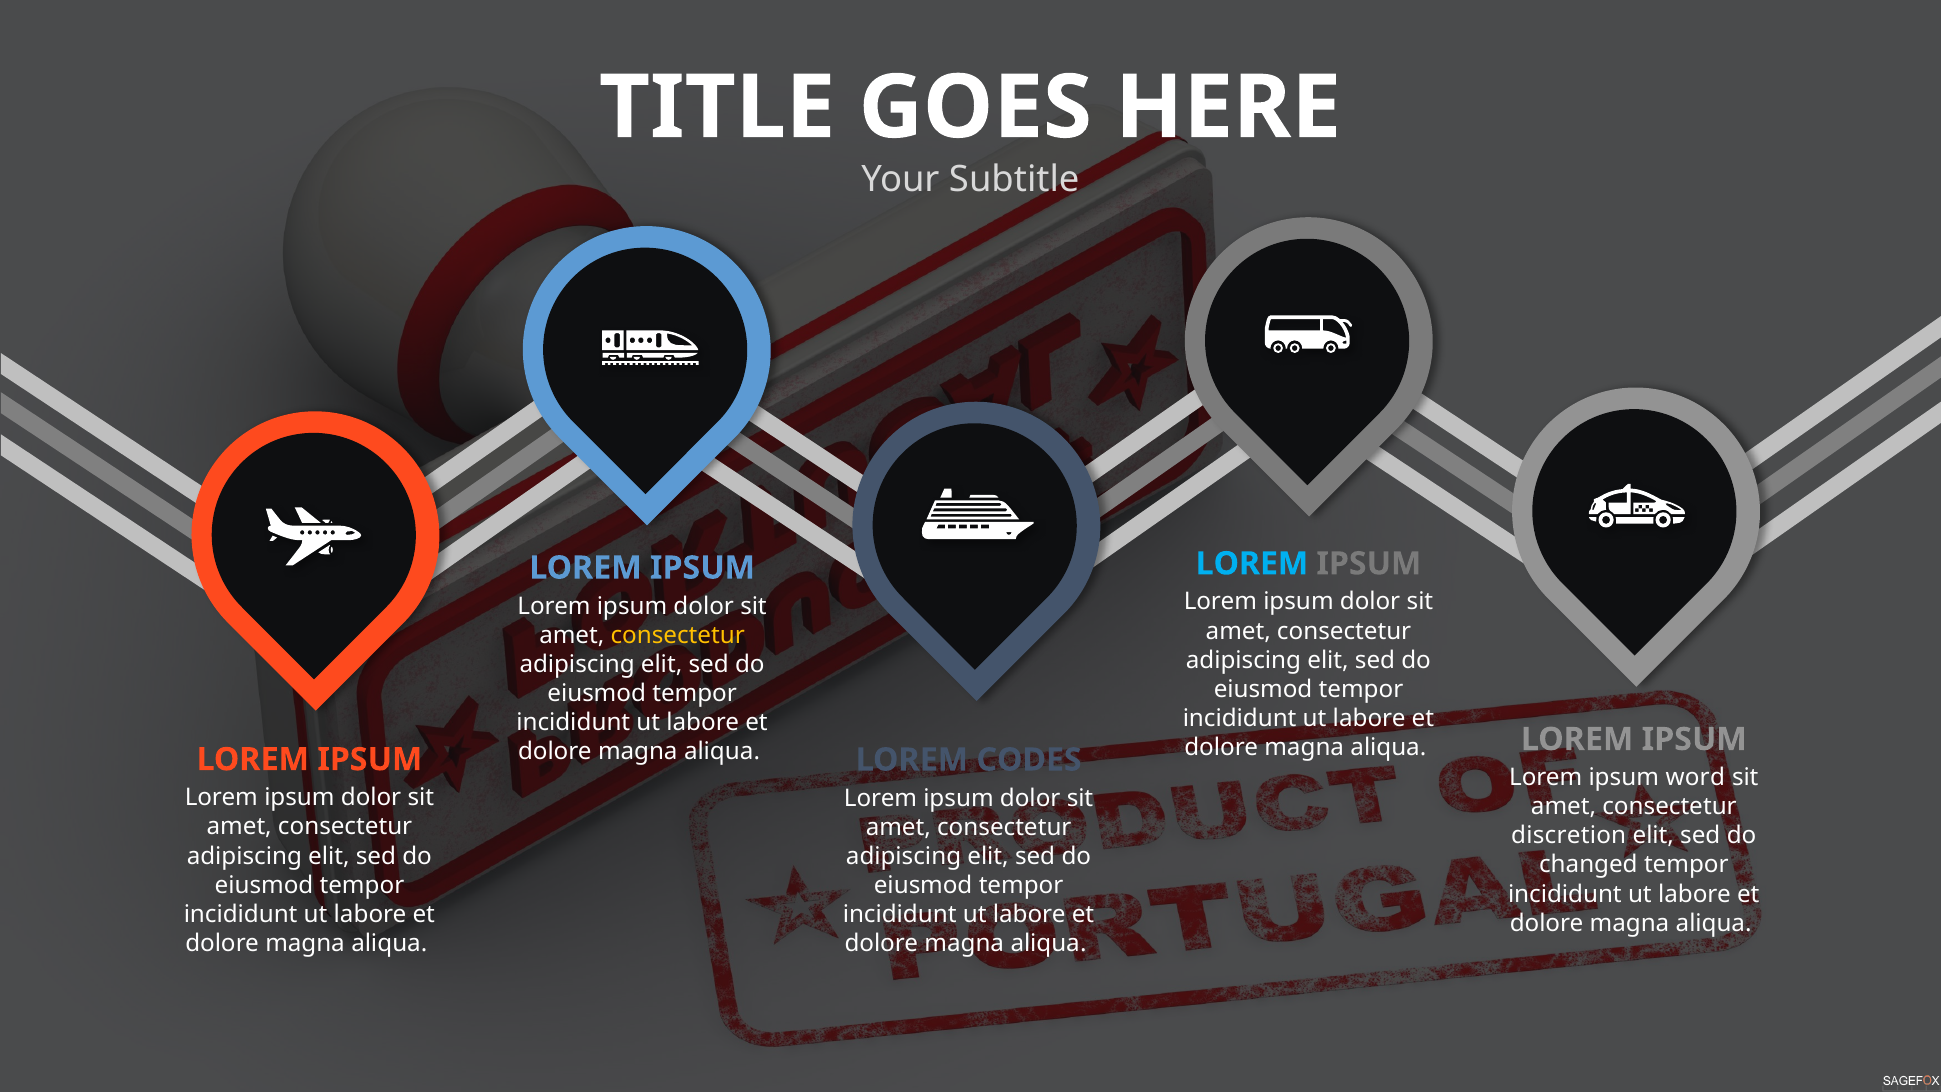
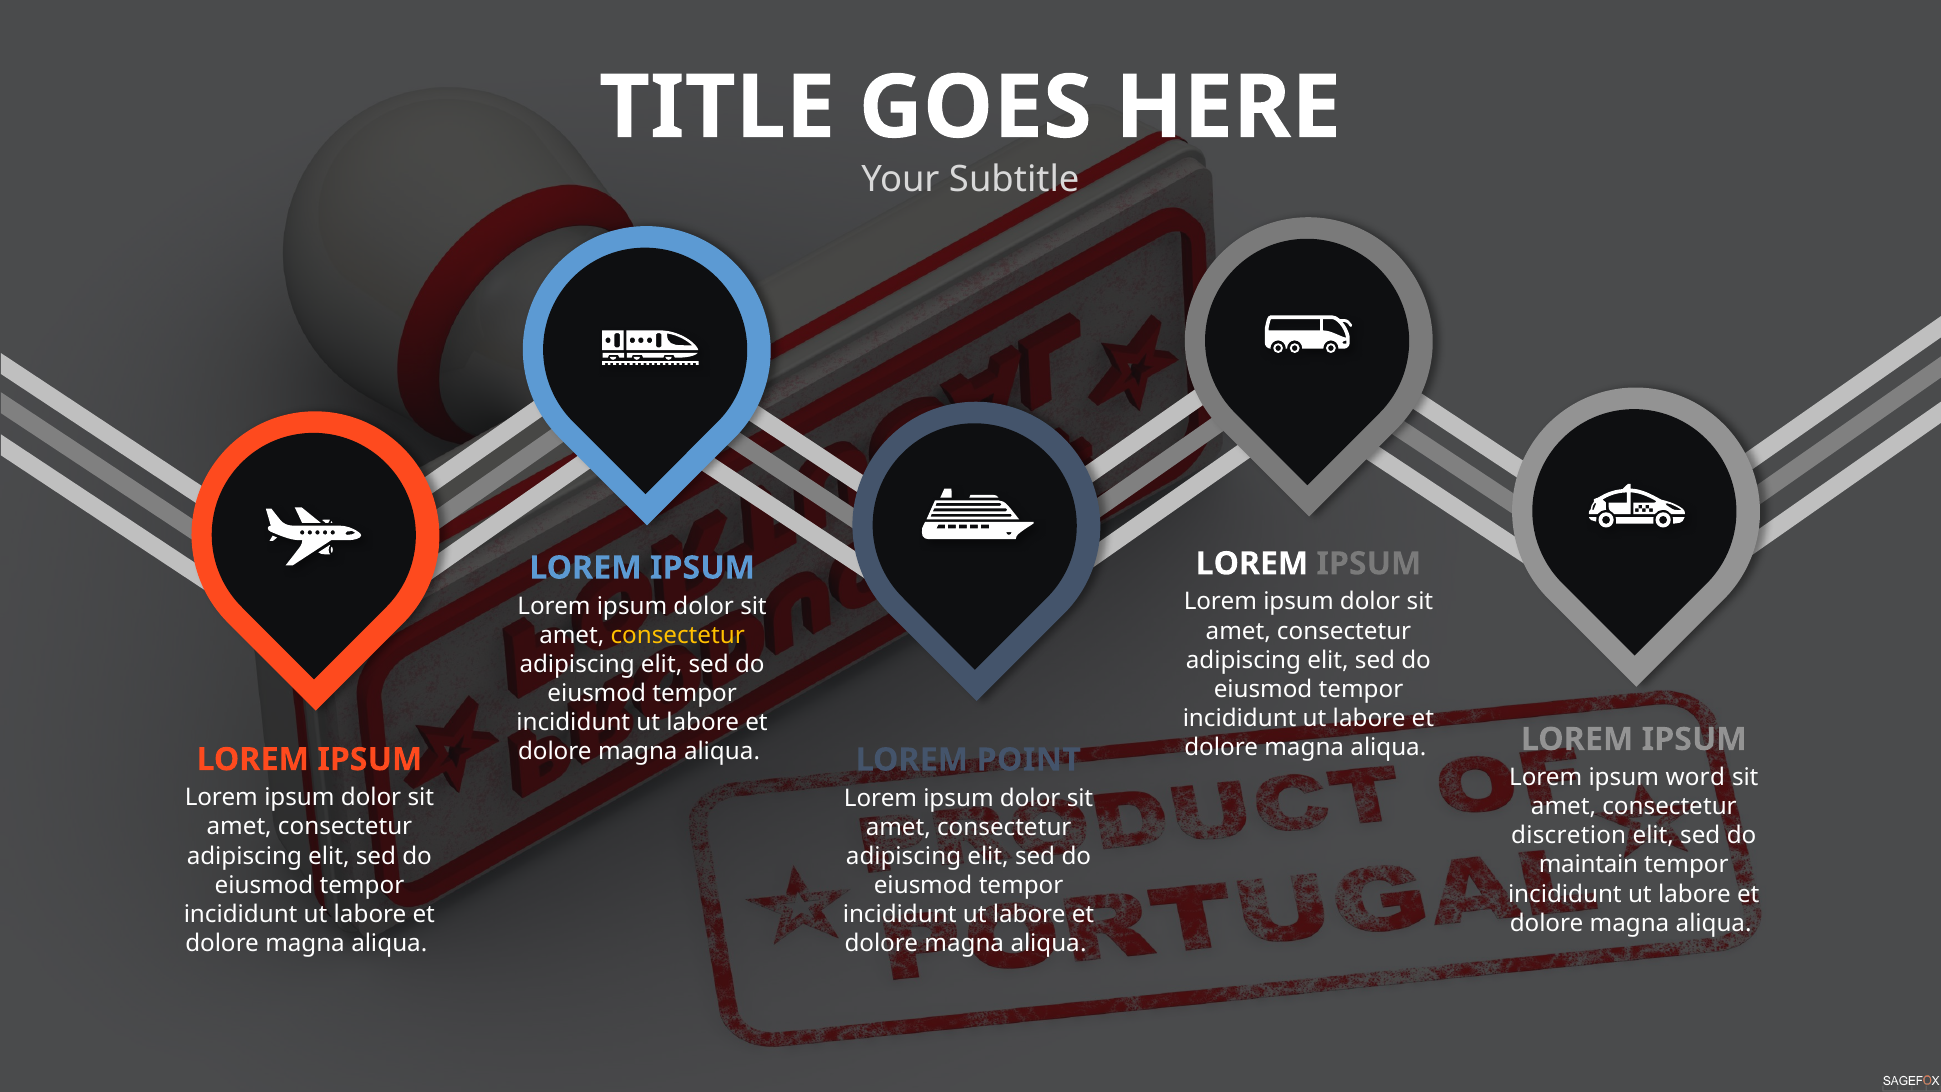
LOREM colour: light blue -> white (1252, 564)
CODES: CODES -> POINT (1029, 760)
changed: changed -> maintain (1588, 865)
